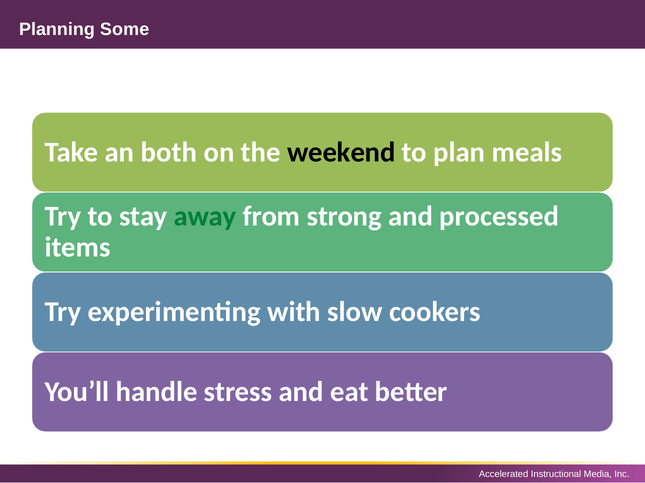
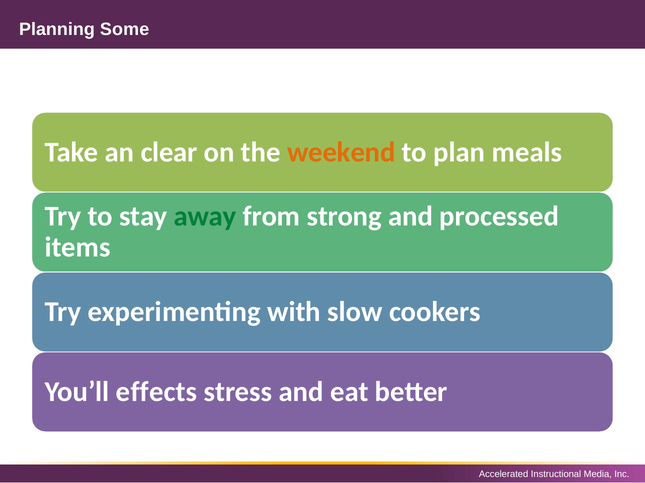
both: both -> clear (169, 152)
weekend colour: black -> orange (341, 152)
handle: handle -> effects (157, 392)
